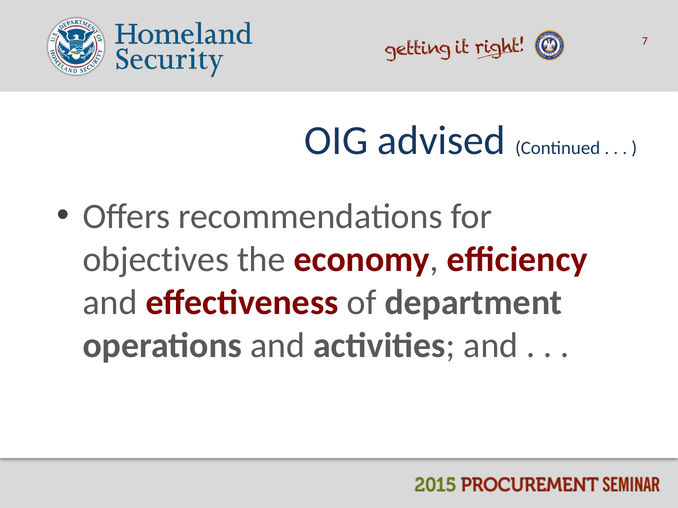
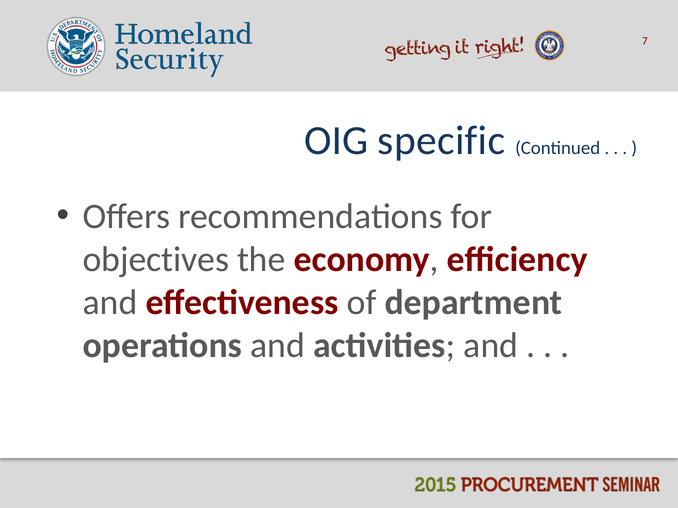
advised: advised -> specific (441, 141)
